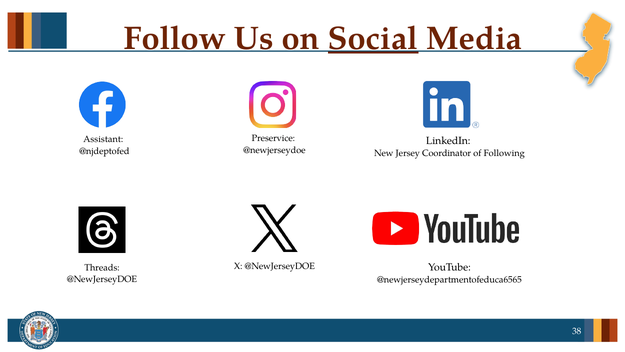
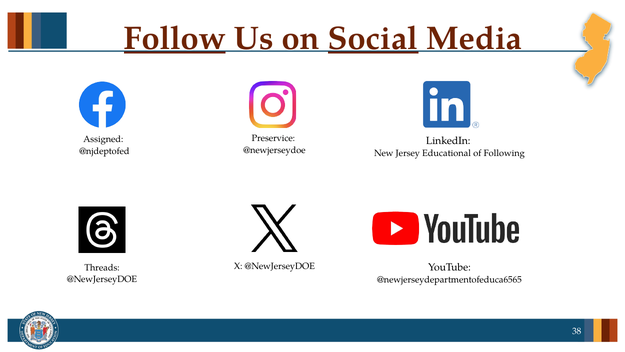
Follow underline: none -> present (175, 38)
Assistant: Assistant -> Assigned (103, 139)
Coordinator: Coordinator -> Educational (447, 153)
